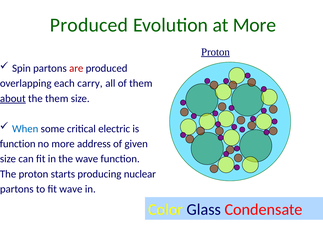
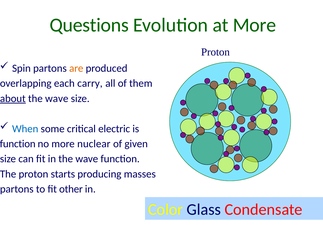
Produced: Produced -> Questions (89, 25)
Proton underline: present -> none (215, 52)
are colour: red -> orange (76, 68)
them: them -> wave (57, 98)
address: address -> nuclear (94, 143)
nuclear: nuclear -> masses (140, 173)
fit wave: wave -> other (71, 189)
